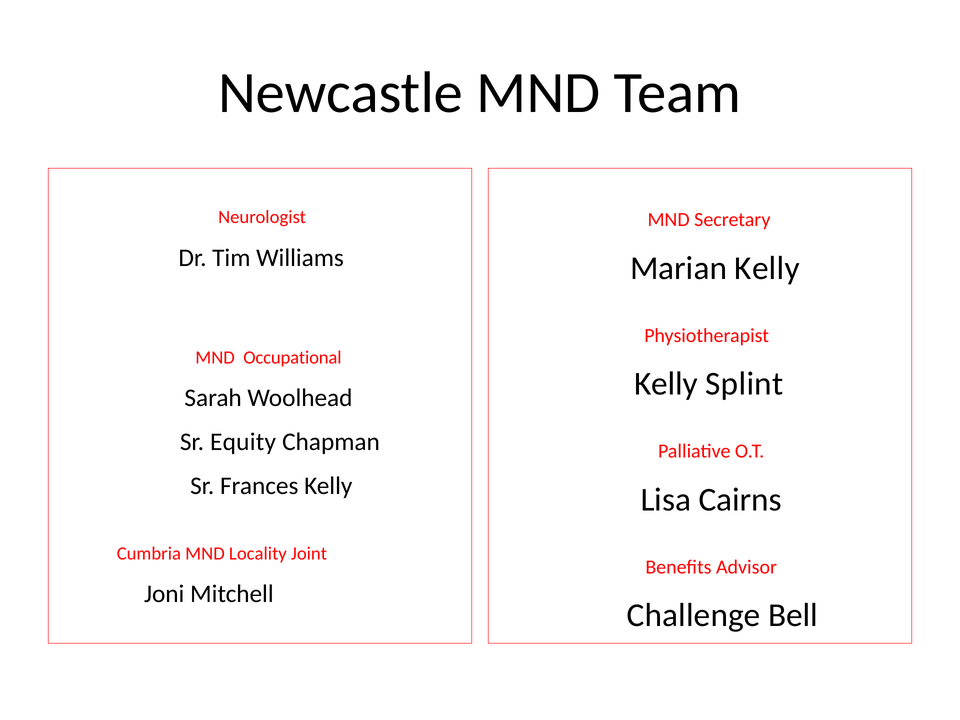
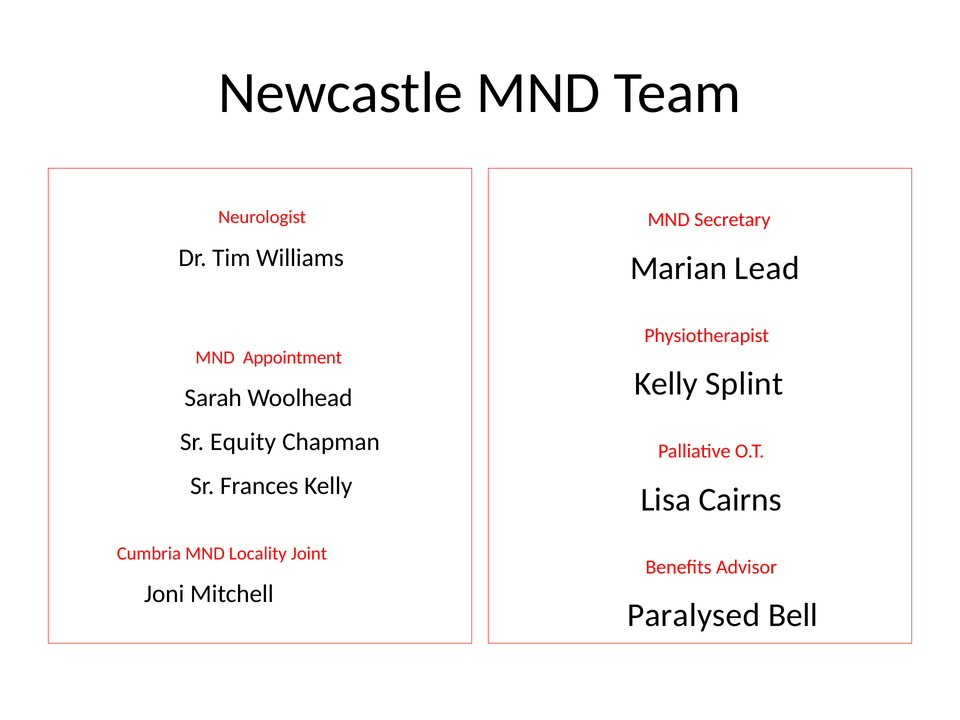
Marian Kelly: Kelly -> Lead (767, 268)
Occupational: Occupational -> Appointment (292, 357)
Challenge: Challenge -> Paralysed (694, 615)
